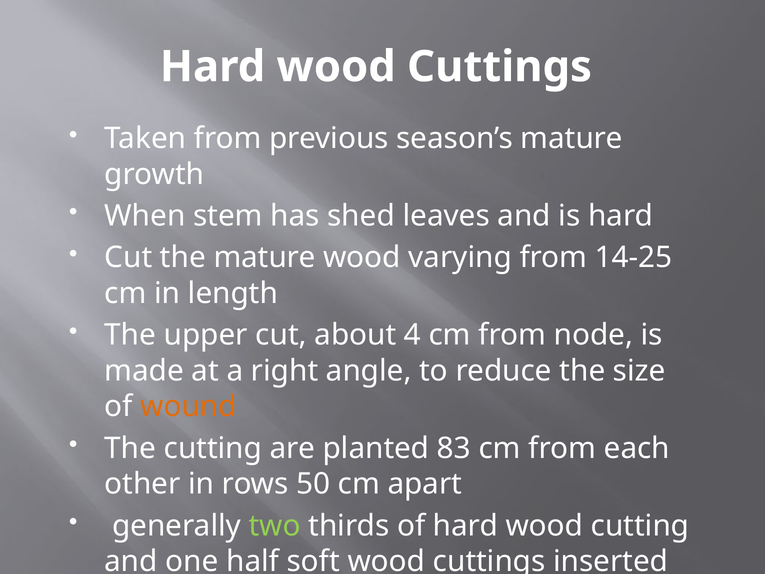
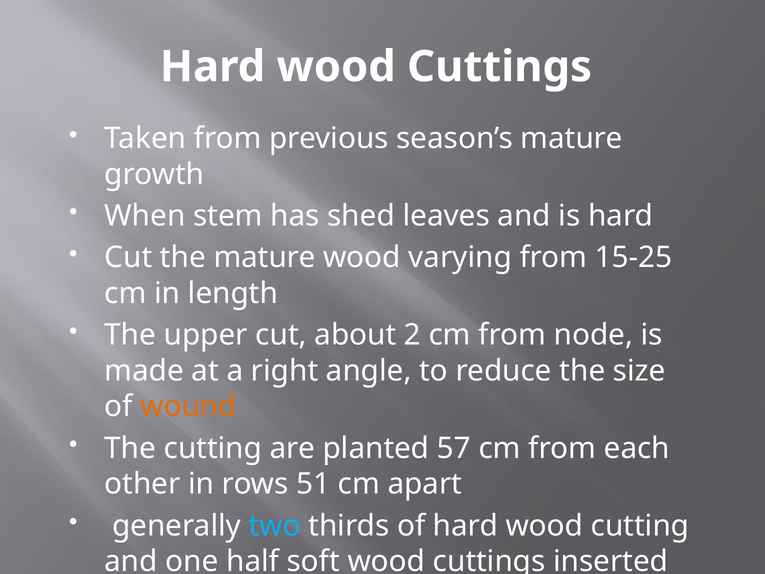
14-25: 14-25 -> 15-25 (634, 258)
4: 4 -> 2 (412, 335)
83: 83 -> 57 (454, 448)
50: 50 -> 51 (313, 484)
two colour: light green -> light blue (275, 525)
